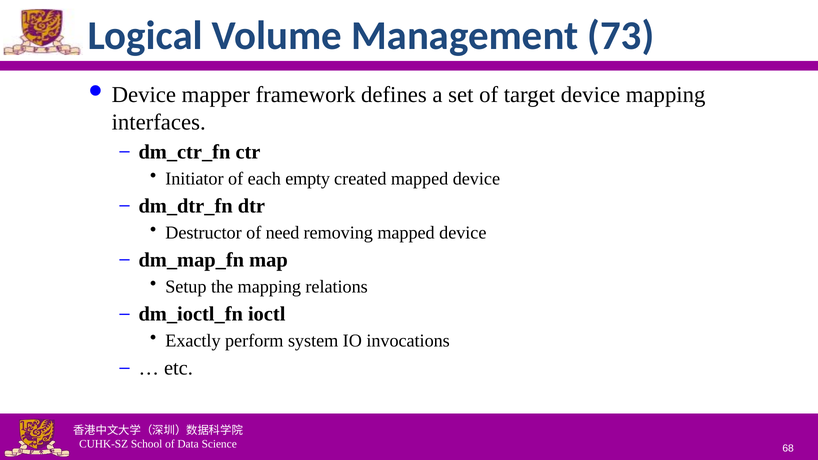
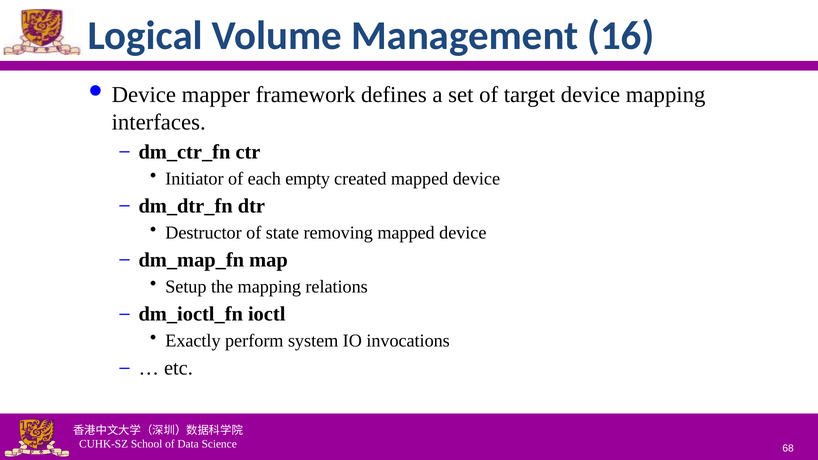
73: 73 -> 16 (621, 36)
need: need -> state (282, 233)
